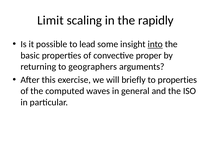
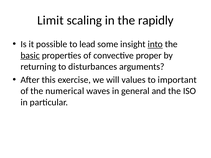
basic underline: none -> present (30, 56)
geographers: geographers -> disturbances (93, 67)
briefly: briefly -> values (134, 80)
to properties: properties -> important (177, 80)
computed: computed -> numerical (65, 91)
